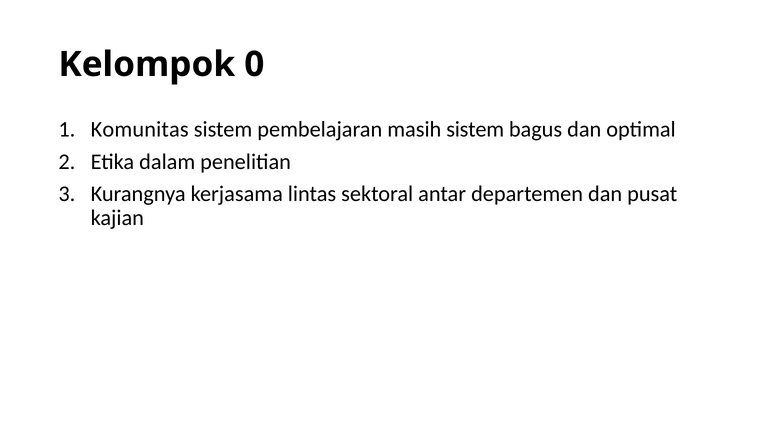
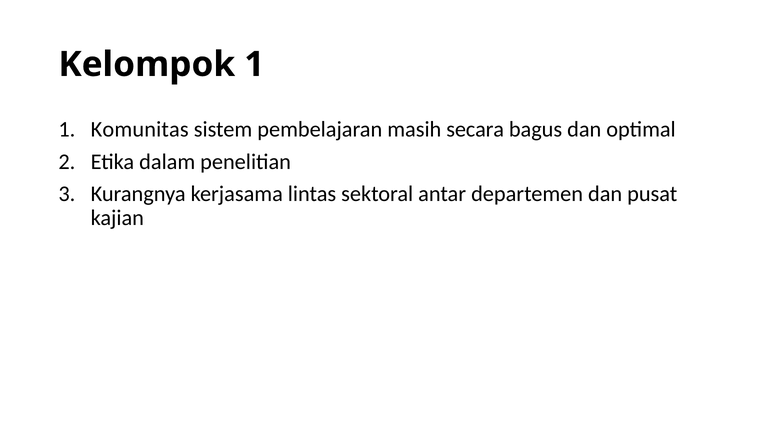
Kelompok 0: 0 -> 1 (254, 64)
masih sistem: sistem -> secara (475, 130)
